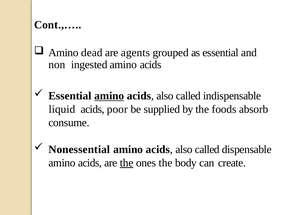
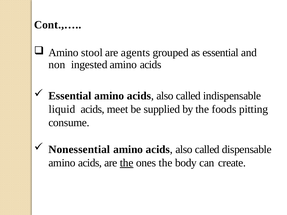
dead: dead -> stool (92, 53)
amino underline: present -> none (109, 96)
poor: poor -> meet (118, 109)
absorb: absorb -> pitting (254, 109)
